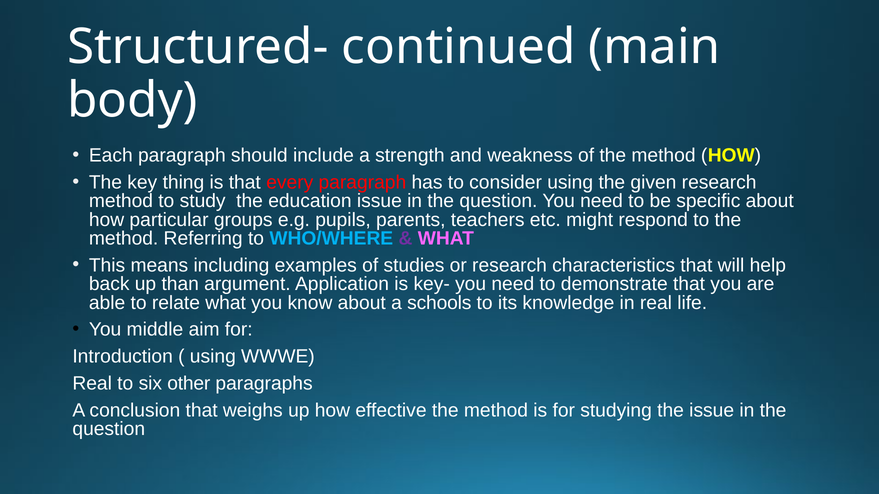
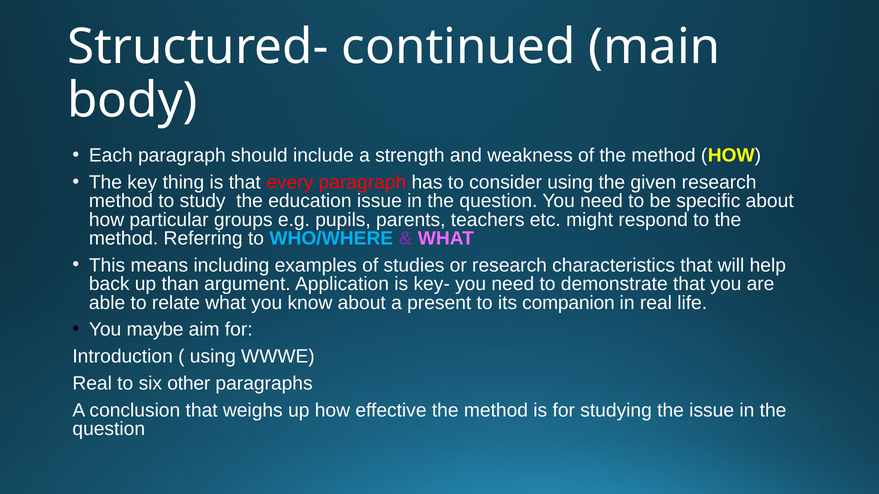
schools: schools -> present (439, 303)
knowledge: knowledge -> companion (568, 303)
middle: middle -> maybe (155, 330)
